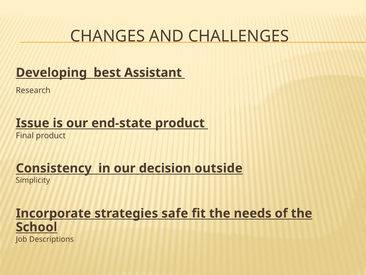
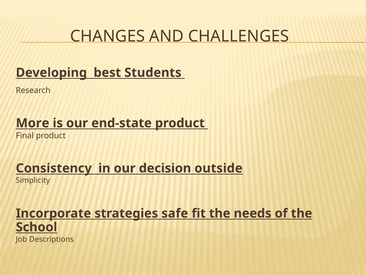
Assistant: Assistant -> Students (153, 73)
Issue: Issue -> More (33, 123)
